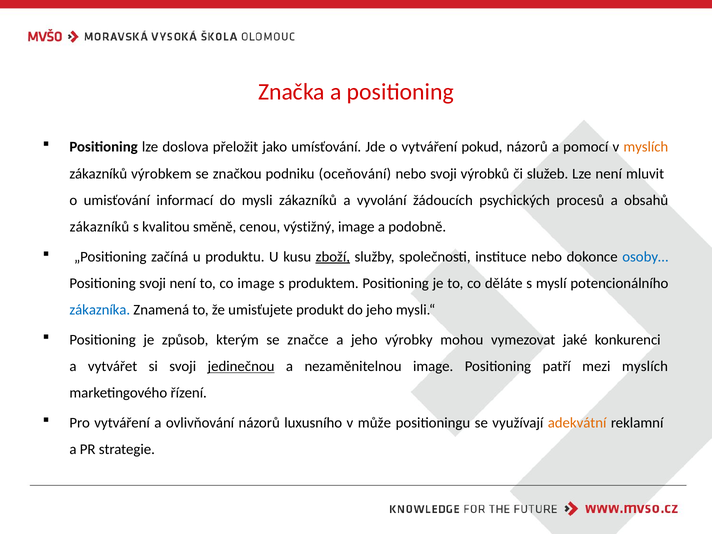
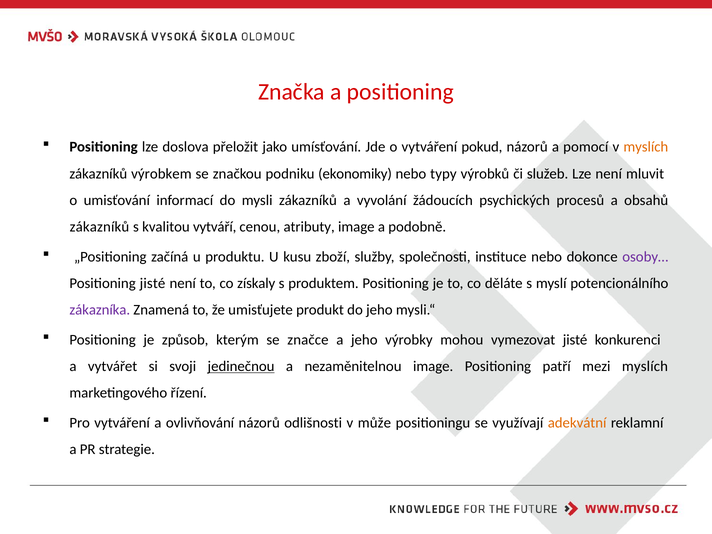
oceňování: oceňování -> ekonomiky (355, 174)
nebo svoji: svoji -> typy (443, 174)
směně: směně -> vytváří (215, 227)
výstižný: výstižný -> atributy (309, 227)
zboží underline: present -> none (333, 257)
osoby… colour: blue -> purple (645, 257)
Positioning svoji: svoji -> jisté (153, 283)
co image: image -> získaly (256, 283)
zákazníka colour: blue -> purple (100, 310)
vymezovat jaké: jaké -> jisté (575, 340)
luxusního: luxusního -> odlišnosti (313, 423)
